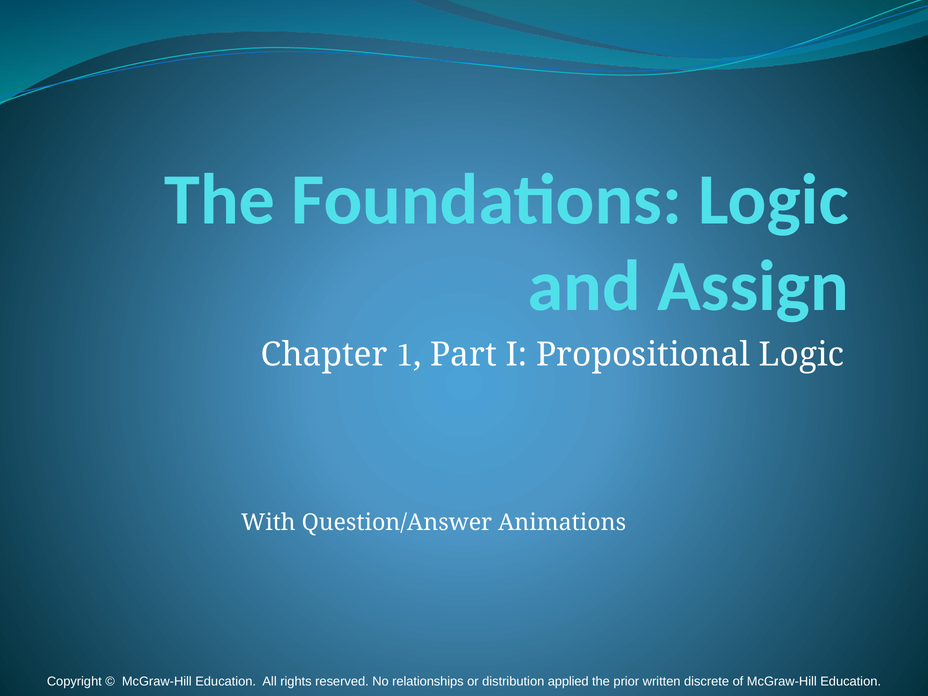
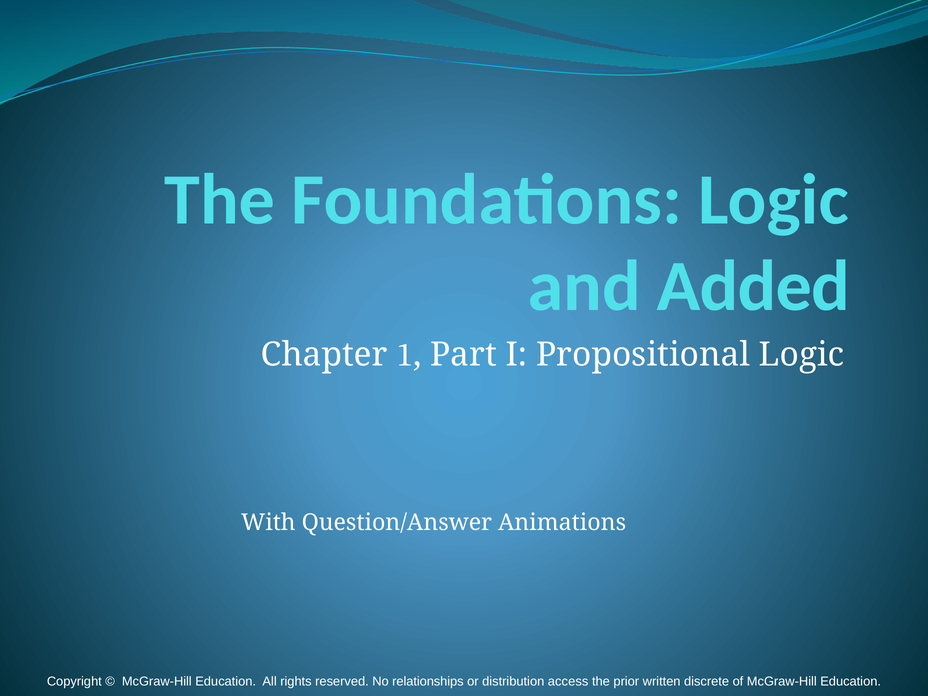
Assign: Assign -> Added (753, 287)
applied: applied -> access (568, 682)
